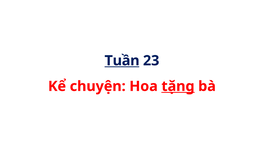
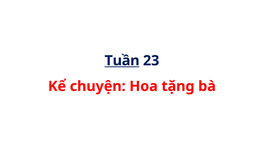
tặng underline: present -> none (178, 87)
